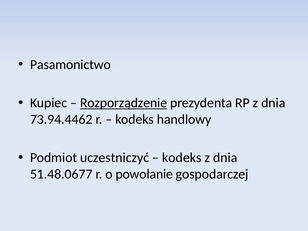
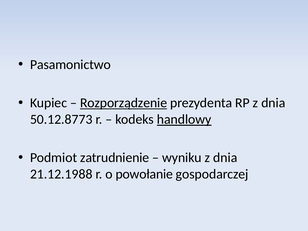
73.94.4462: 73.94.4462 -> 50.12.8773 (61, 119)
handlowy underline: none -> present (184, 119)
uczestniczyć: uczestniczyć -> zatrudnienie (115, 158)
kodeks: kodeks -> wyniku (182, 158)
51.48.0677: 51.48.0677 -> 21.12.1988 (61, 174)
